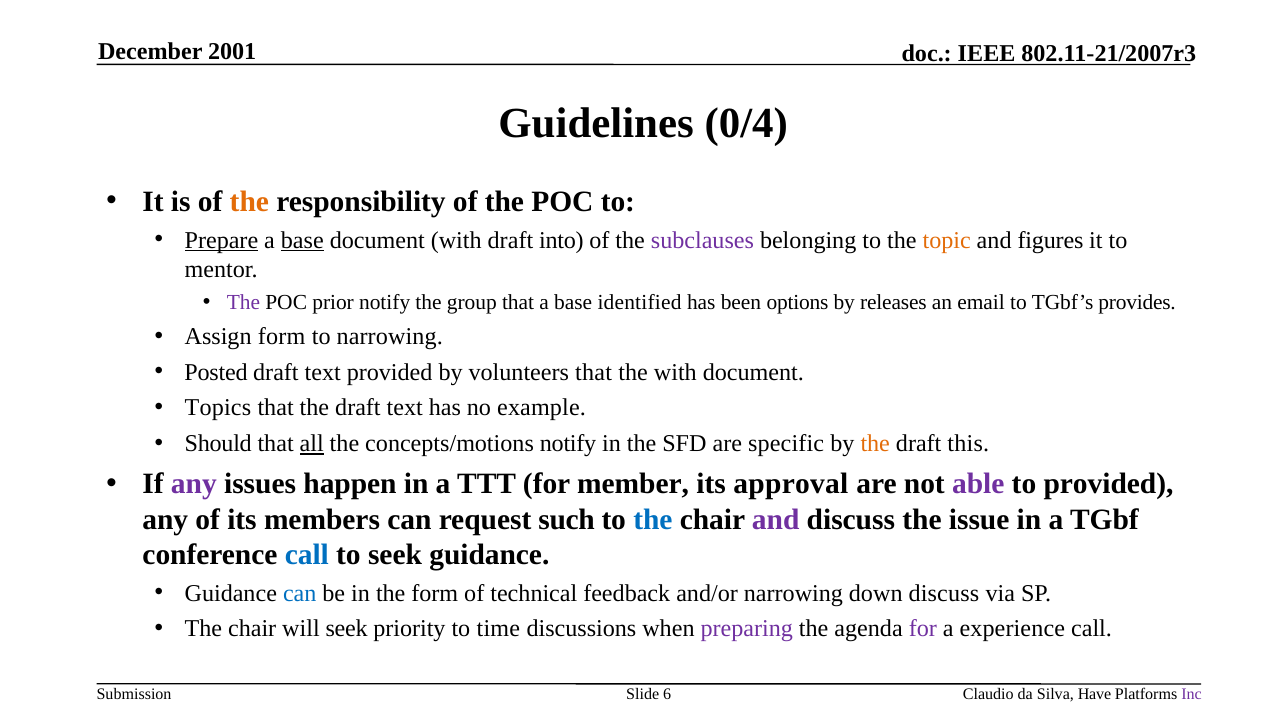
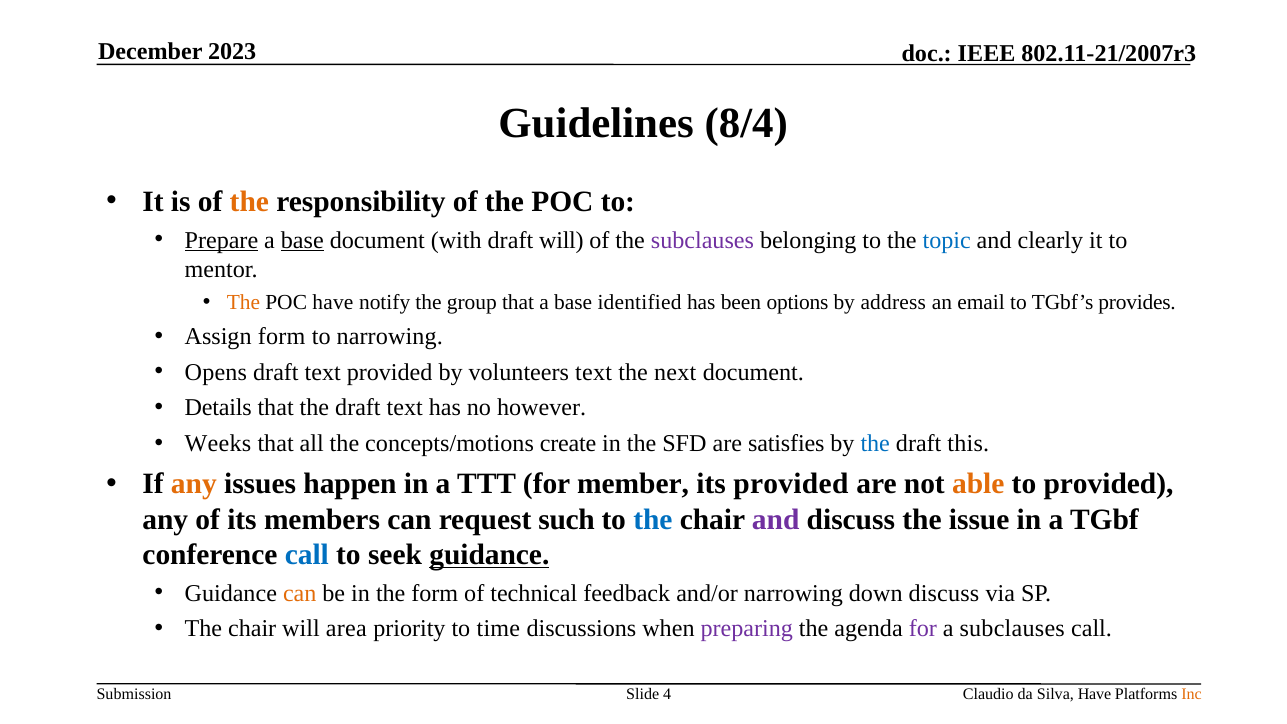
2001: 2001 -> 2023 (232, 51)
0/4: 0/4 -> 8/4 (746, 124)
draft into: into -> will (561, 240)
topic colour: orange -> blue (947, 240)
figures: figures -> clearly (1050, 240)
The colour: purple -> orange (243, 302)
POC prior: prior -> have (333, 302)
releases: releases -> address (893, 302)
Posted: Posted -> Opens (216, 372)
volunteers that: that -> text (594, 372)
the with: with -> next (675, 372)
Topics: Topics -> Details (218, 408)
example: example -> however (542, 408)
Should: Should -> Weeks (218, 443)
all underline: present -> none (312, 443)
concepts/motions notify: notify -> create (568, 443)
specific: specific -> satisfies (786, 443)
the colour: orange -> blue (875, 443)
any colour: purple -> orange (194, 484)
its approval: approval -> provided (791, 484)
able colour: purple -> orange (978, 484)
guidance underline: none -> present (489, 555)
can colour: blue -> orange (300, 593)
will seek: seek -> area (346, 629)
a experience: experience -> subclauses (1012, 629)
6: 6 -> 4 (667, 694)
Inc colour: purple -> orange (1192, 694)
